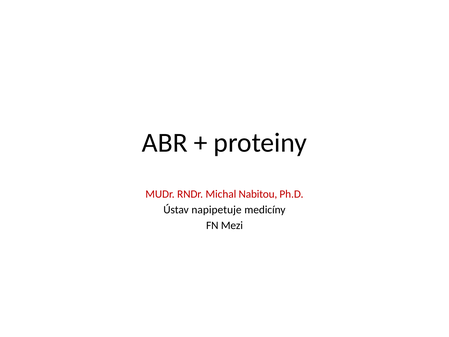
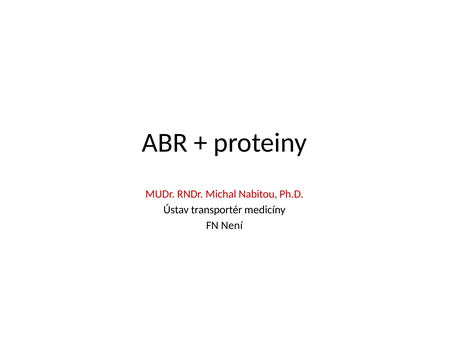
napipetuje: napipetuje -> transportér (217, 210)
Mezi: Mezi -> Není (232, 225)
